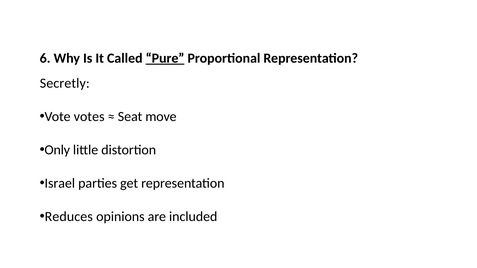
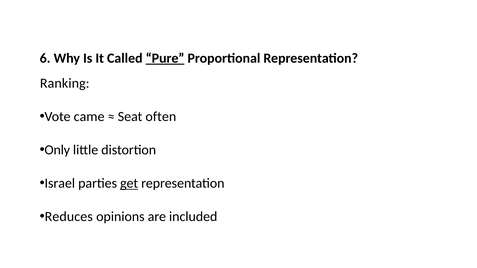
Secretly: Secretly -> Ranking (65, 83)
votes: votes -> came (89, 117)
move: move -> often (161, 117)
get underline: none -> present (129, 184)
